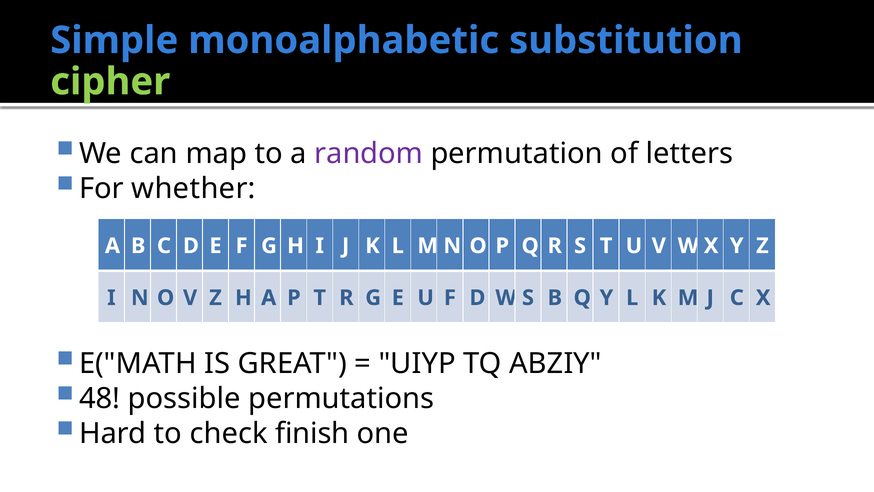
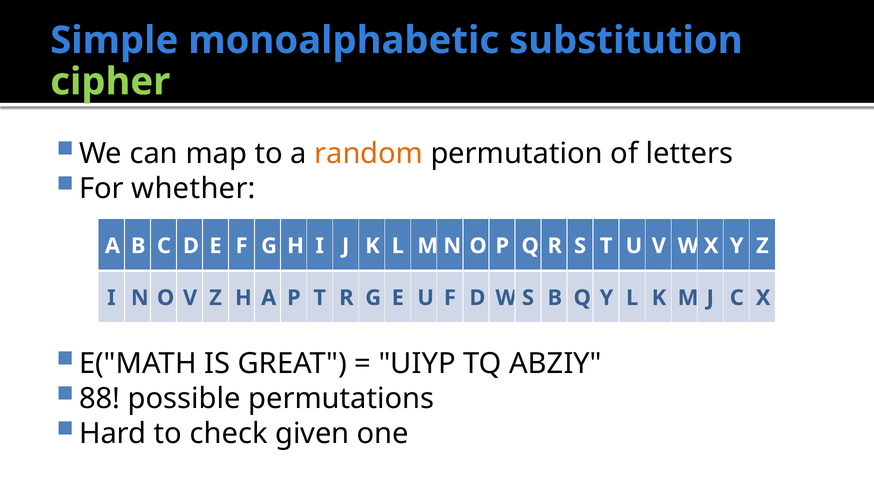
random colour: purple -> orange (369, 153)
48: 48 -> 88 (100, 398)
finish: finish -> given (312, 433)
